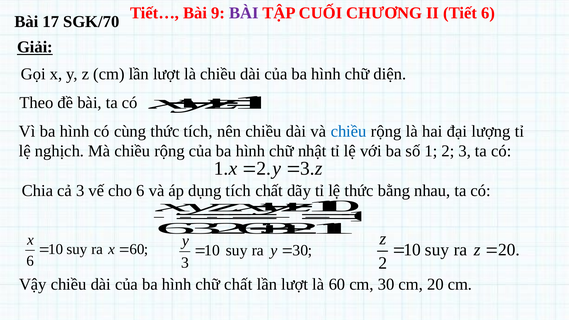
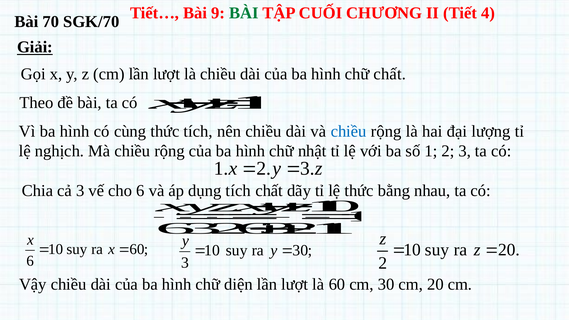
BÀI colour: purple -> green (244, 13)
Tiết 6: 6 -> 4 (488, 13)
17: 17 -> 70 (51, 22)
chữ diện: diện -> chất (390, 74)
chữ chất: chất -> diện (238, 285)
